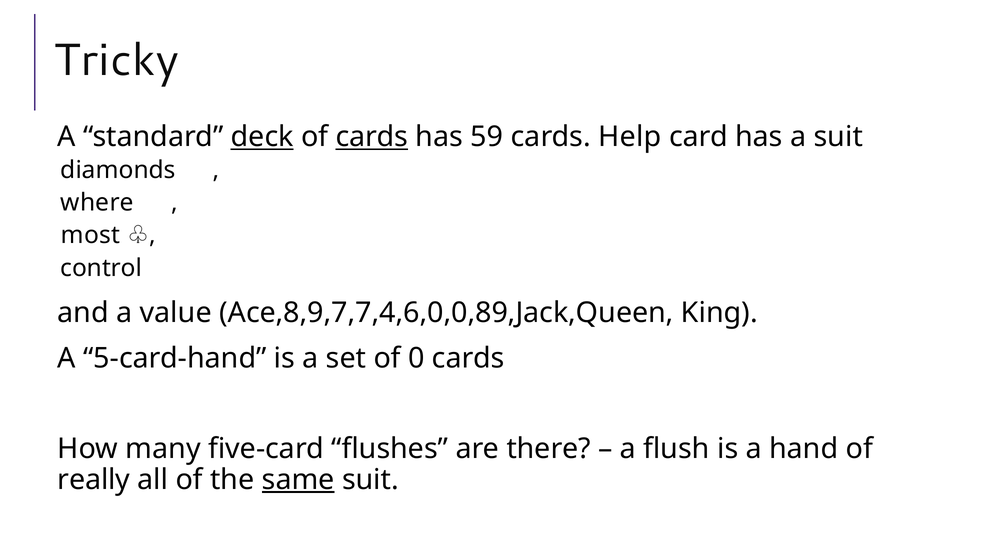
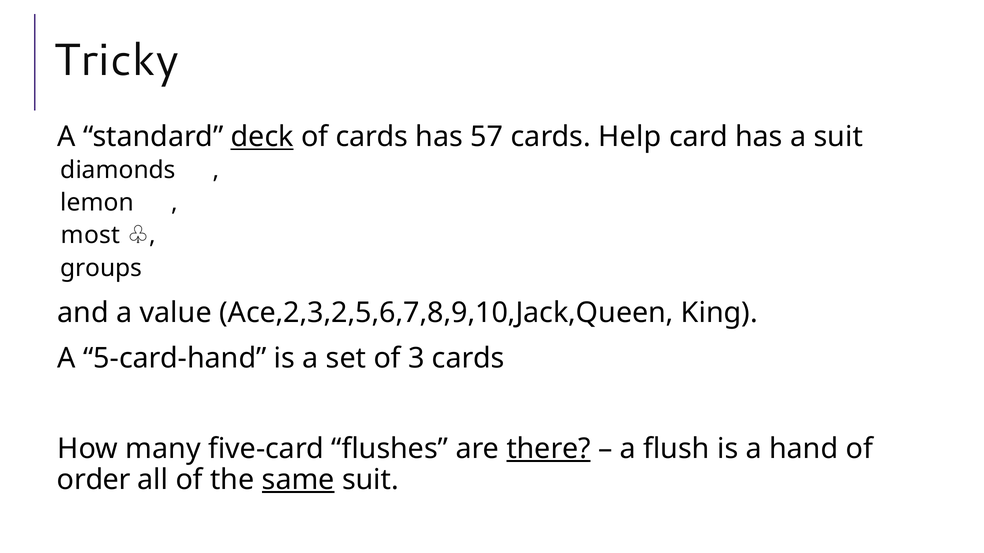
cards underline: present -> none (372, 137)
59: 59 -> 57 (487, 137)
where: where -> lemon (97, 203)
control: control -> groups (101, 268)
Ace,8,9,7,7,4,6,0,0,89,Jack,Queen: Ace,8,9,7,7,4,6,0,0,89,Jack,Queen -> Ace,2,3,2,5,6,7,8,9,10,Jack,Queen (446, 313)
0: 0 -> 3 (416, 359)
there underline: none -> present (549, 449)
really: really -> order (94, 480)
